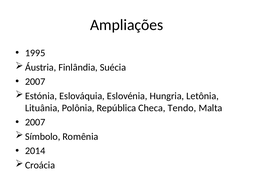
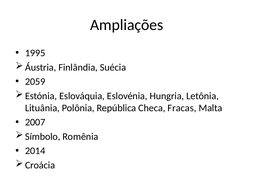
2007: 2007 -> 2059 (35, 82)
Tendo: Tendo -> Fracas (182, 108)
